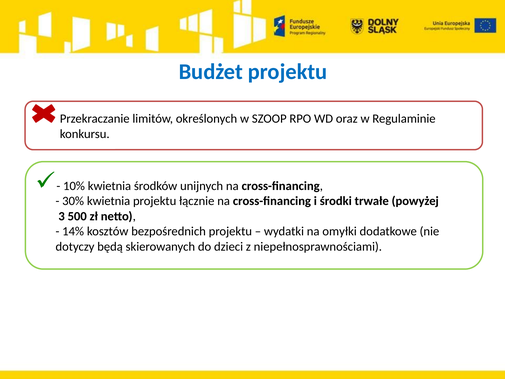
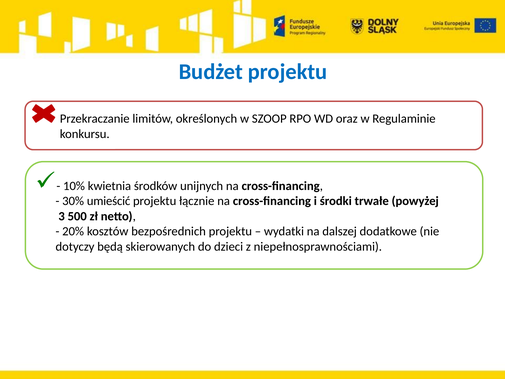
30% kwietnia: kwietnia -> umieścić (109, 201)
14%: 14% -> 20% (73, 231)
omyłki: omyłki -> dalszej (340, 231)
